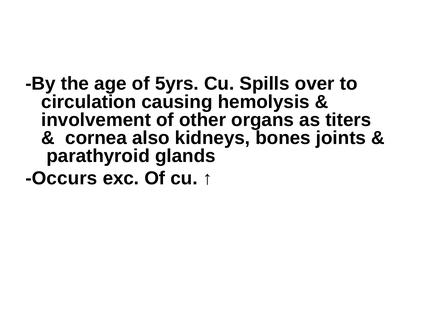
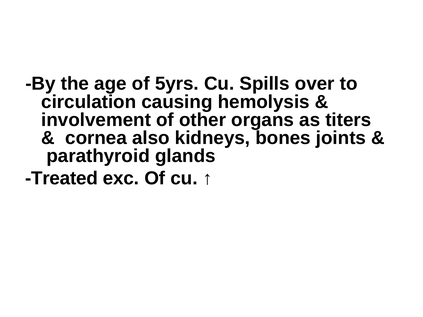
Occurs: Occurs -> Treated (61, 178)
